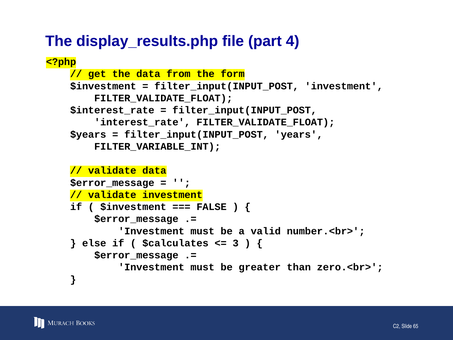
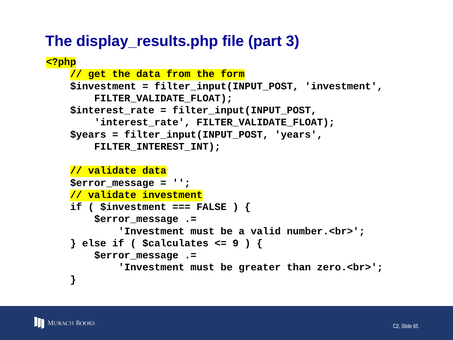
4: 4 -> 3 (293, 41)
FILTER_VARIABLE_INT: FILTER_VARIABLE_INT -> FILTER_INTEREST_INT (157, 146)
3: 3 -> 9 (236, 243)
